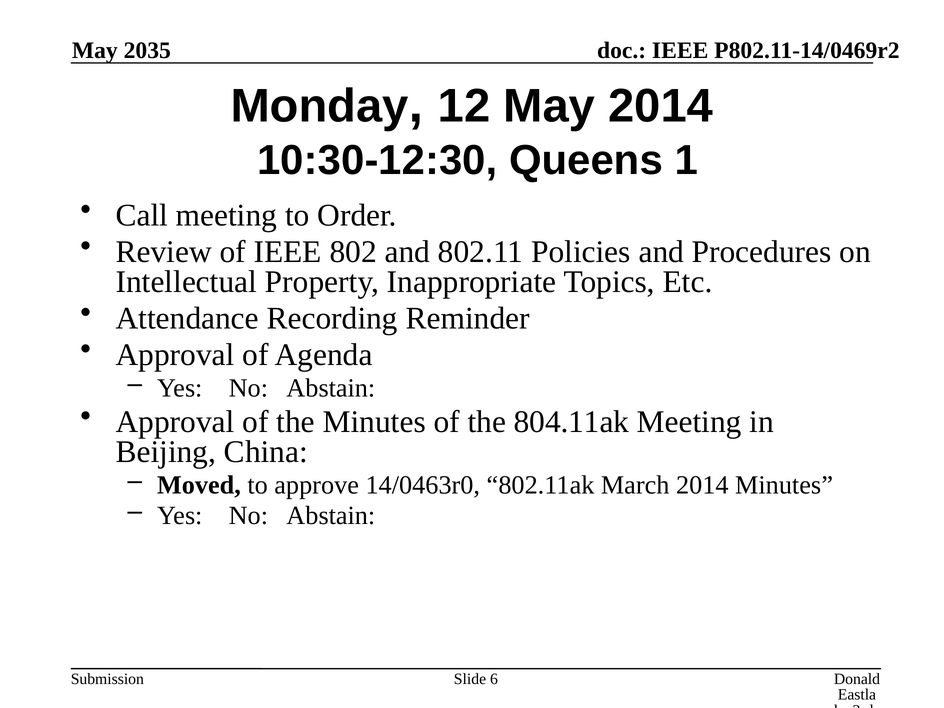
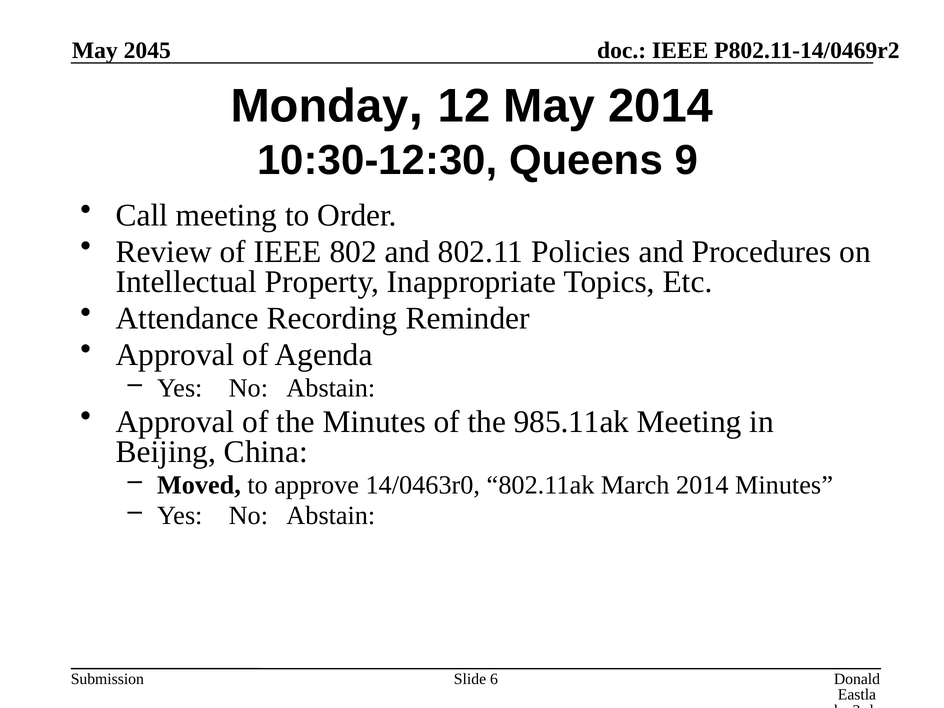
2035: 2035 -> 2045 (147, 50)
1: 1 -> 9 (686, 160)
804.11ak: 804.11ak -> 985.11ak (571, 422)
